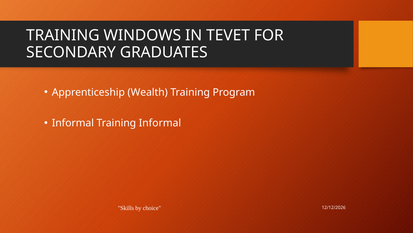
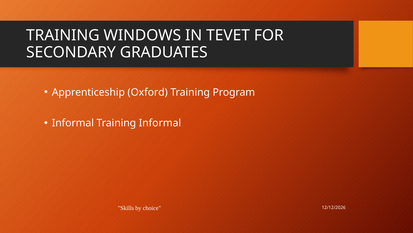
Wealth: Wealth -> Oxford (148, 92)
